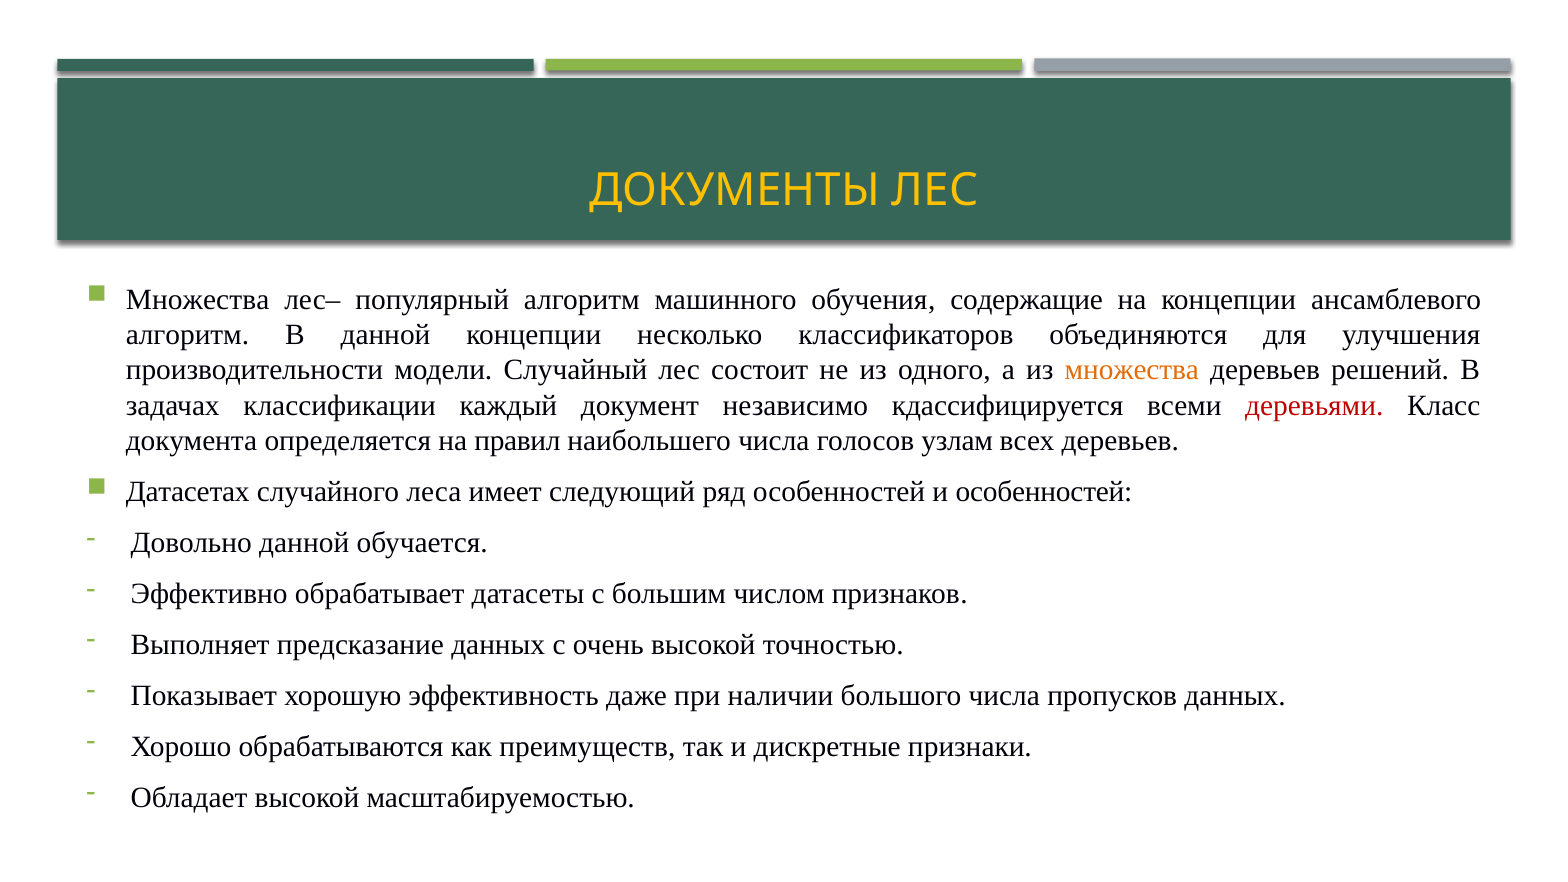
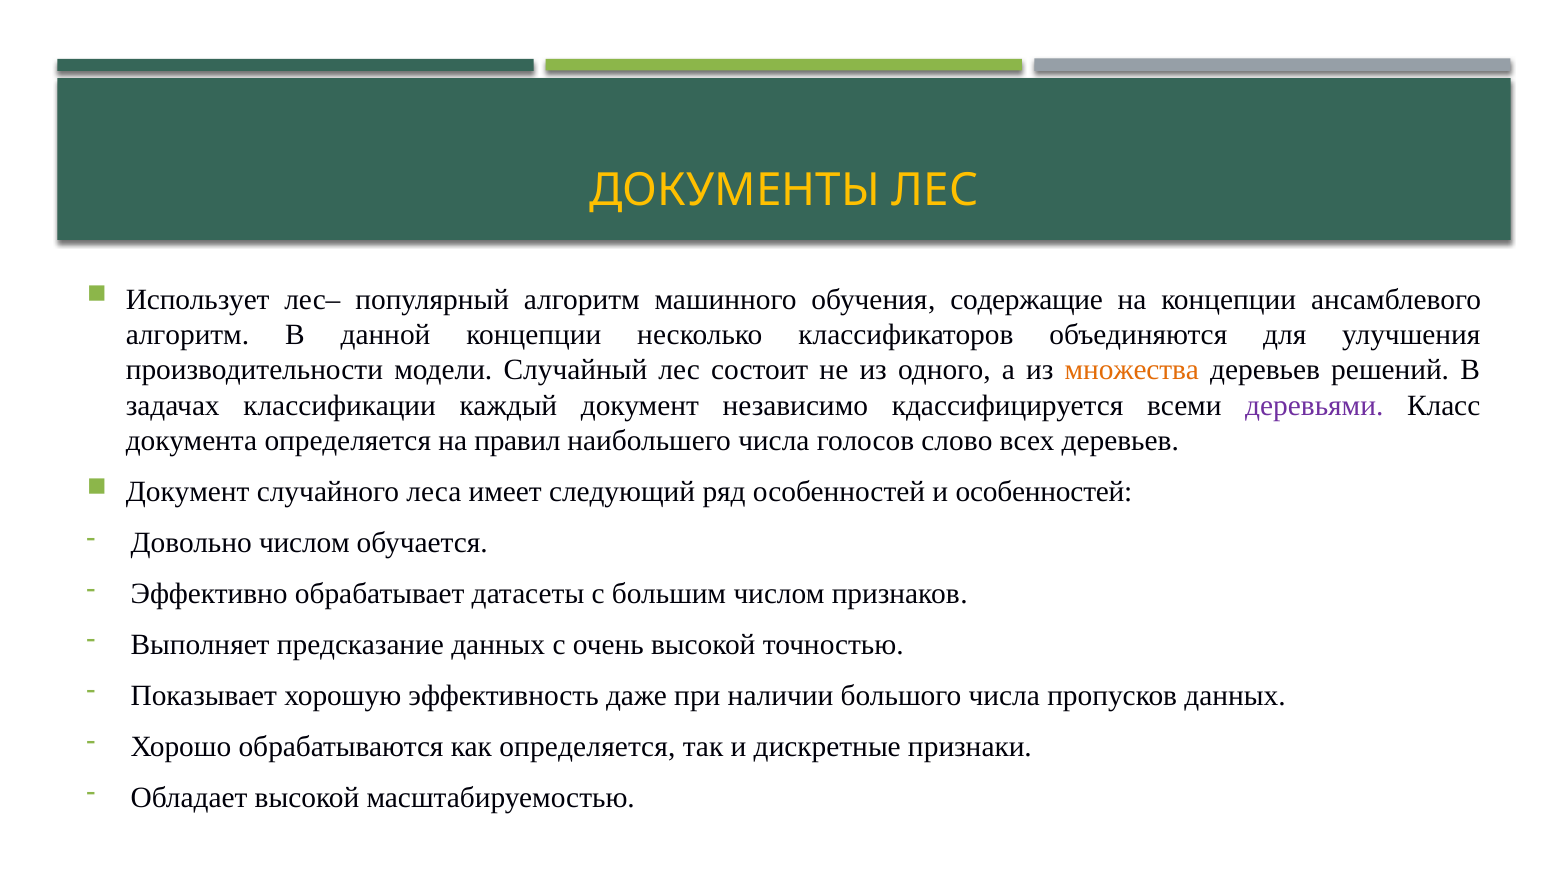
Множества: Множества -> Использует (198, 300)
деревьями colour: red -> purple (1314, 405)
узлам: узлам -> слово (957, 441)
Датасетах: Датасетах -> Документ (188, 492)
Довольно данной: данной -> числом (304, 543)
как преимуществ: преимуществ -> определяется (587, 746)
